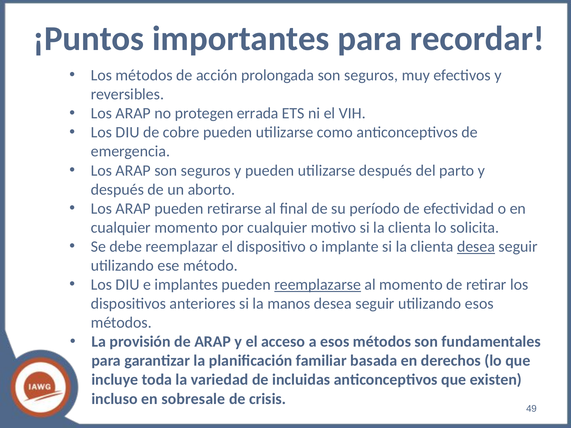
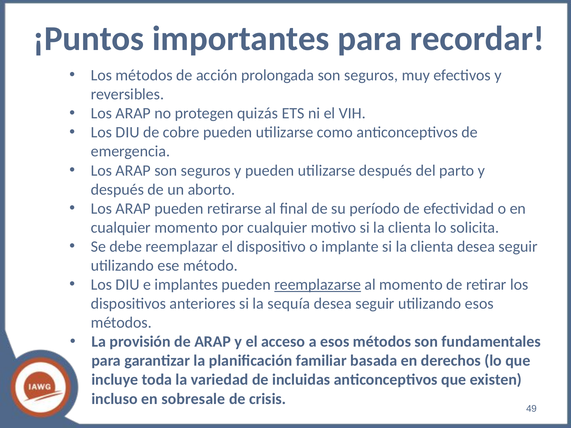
errada: errada -> quizás (258, 113)
desea underline: present -> none (476, 247)
manos: manos -> sequía (289, 304)
